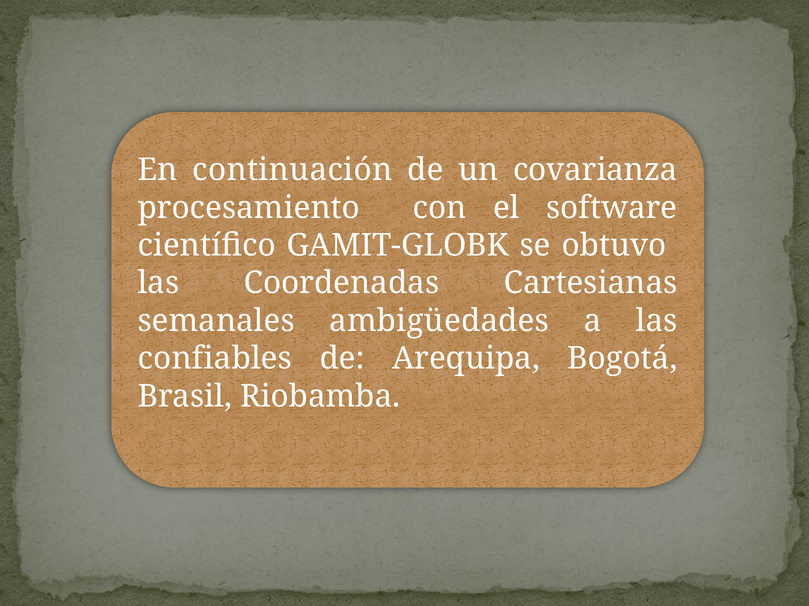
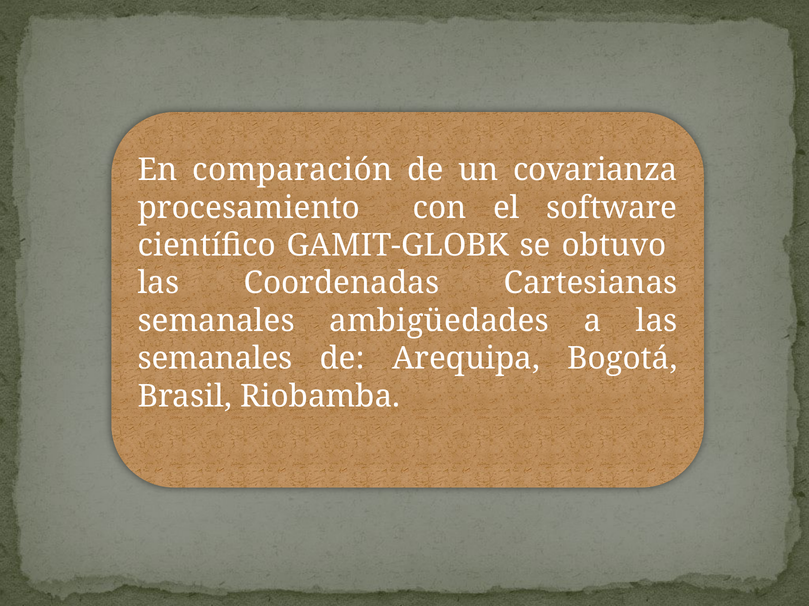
continuación: continuación -> comparación (292, 170)
confiables: confiables -> semanales (215, 359)
